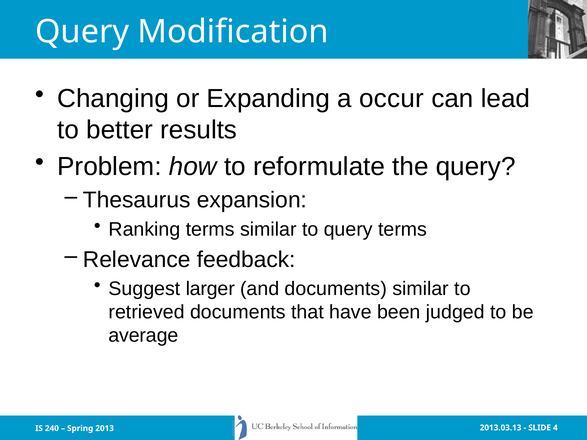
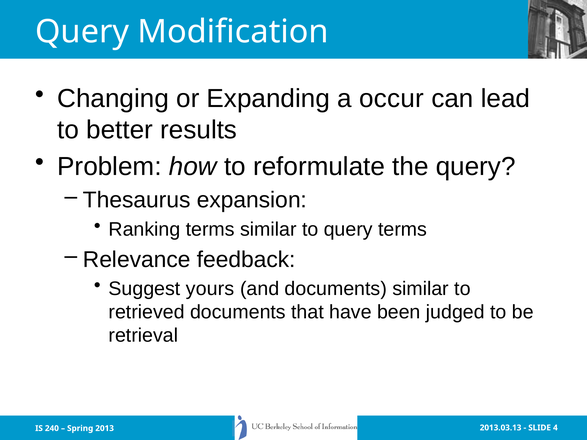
larger: larger -> yours (210, 289)
average: average -> retrieval (143, 336)
